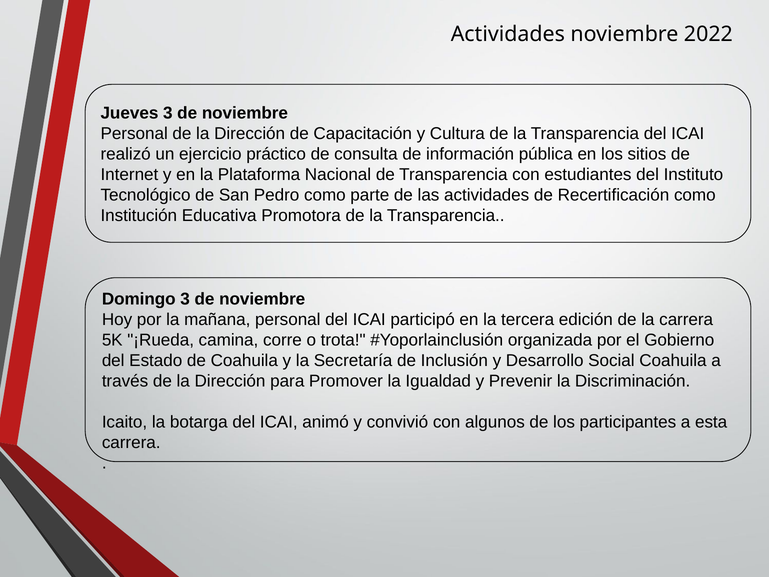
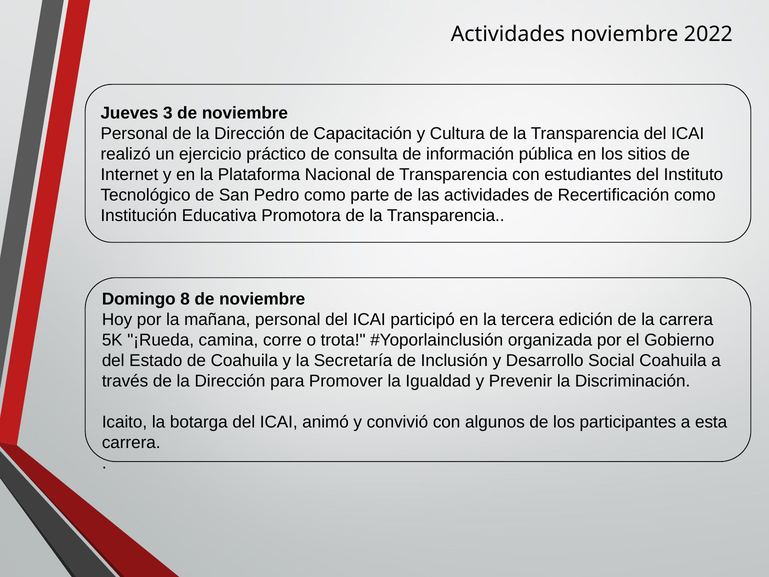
Domingo 3: 3 -> 8 (185, 299)
